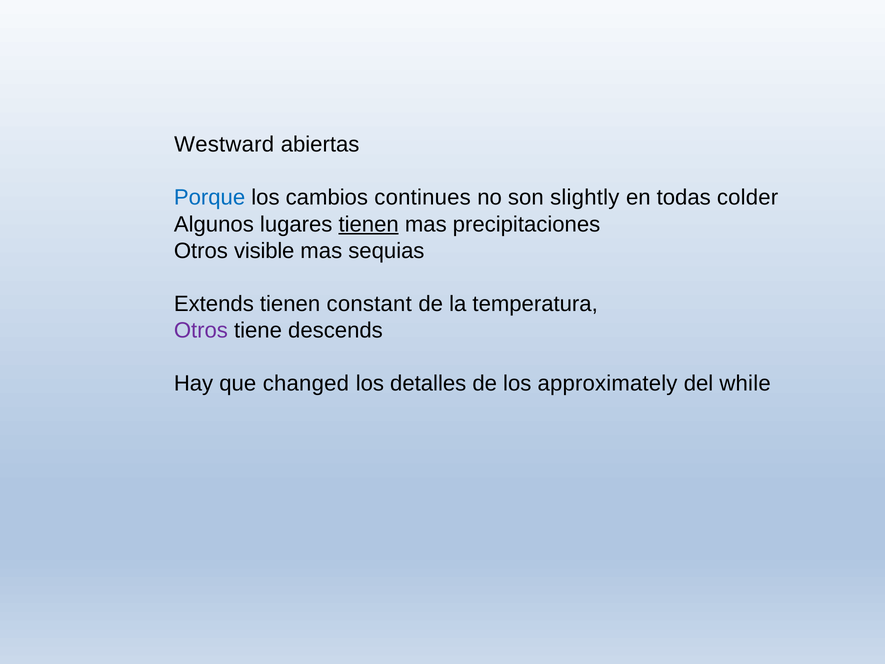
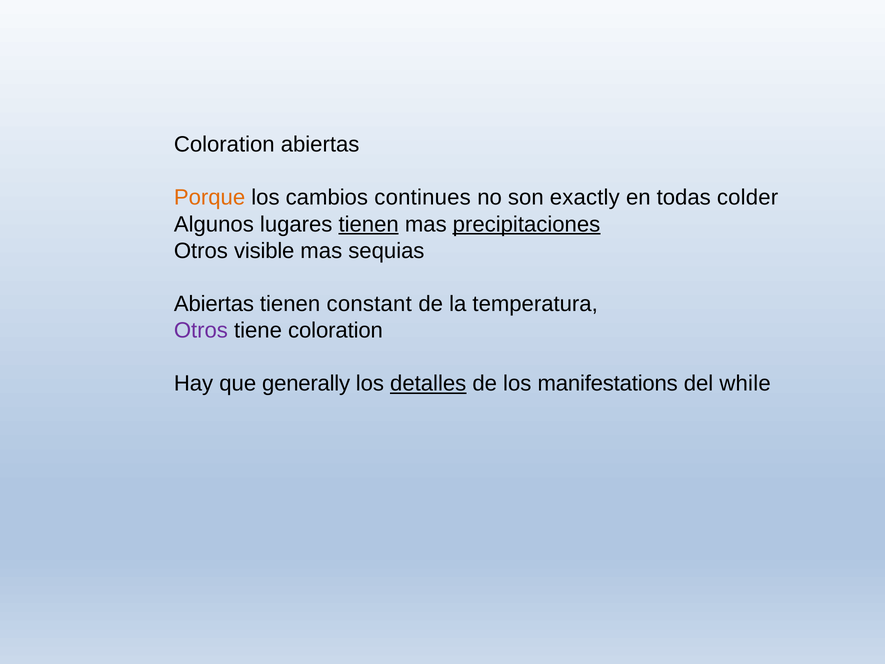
Westward: Westward -> Coloration (224, 145)
Porque colour: blue -> orange (210, 198)
slightly: slightly -> exactly (585, 198)
precipitaciones underline: none -> present (527, 224)
Extends: Extends -> Abiertas (214, 304)
tiene descends: descends -> coloration (336, 330)
changed: changed -> generally (306, 383)
detalles underline: none -> present (428, 383)
approximately: approximately -> manifestations (608, 383)
